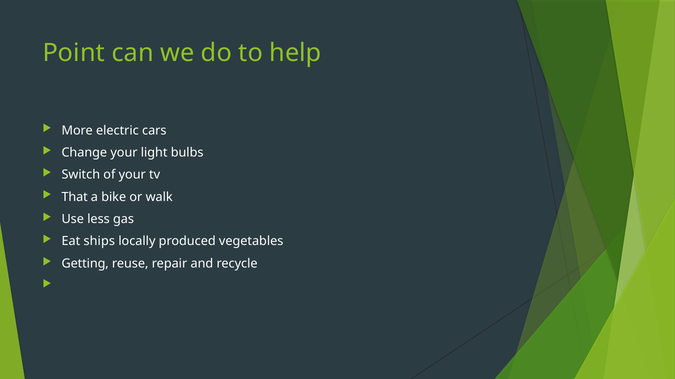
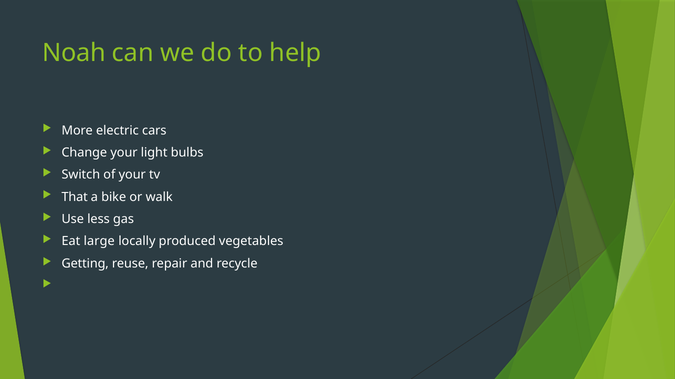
Point: Point -> Noah (74, 53)
ships: ships -> large (99, 242)
